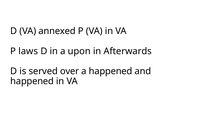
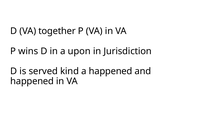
annexed: annexed -> together (57, 31)
laws: laws -> wins (28, 51)
Afterwards: Afterwards -> Jurisdiction (128, 51)
over: over -> kind (70, 71)
